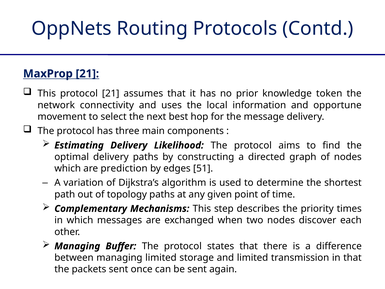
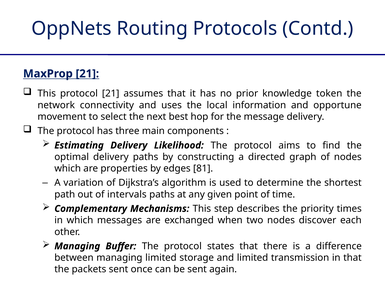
prediction: prediction -> properties (124, 168)
51: 51 -> 81 (203, 168)
topology: topology -> intervals (127, 194)
